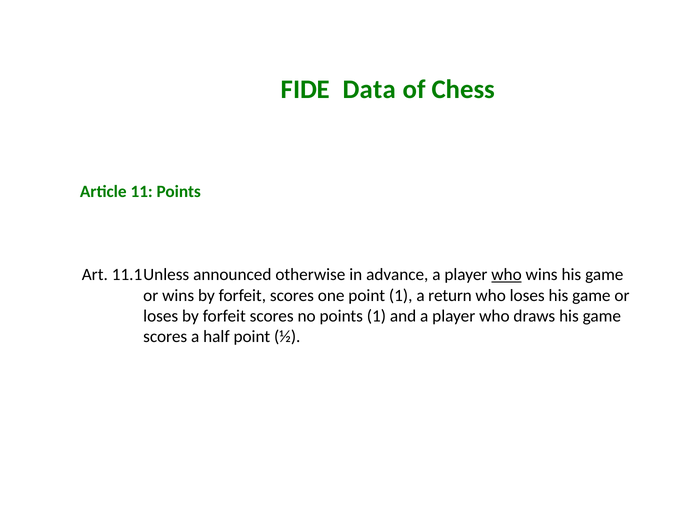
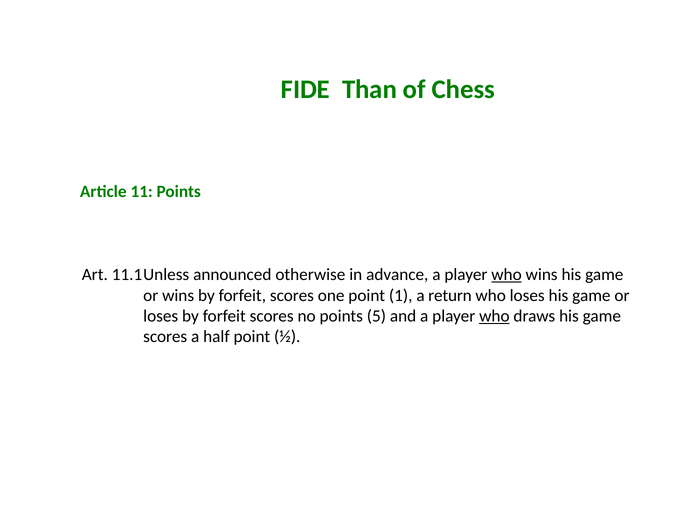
Data: Data -> Than (370, 90)
points 1: 1 -> 5 (376, 316)
who underline: none -> present (494, 316)
